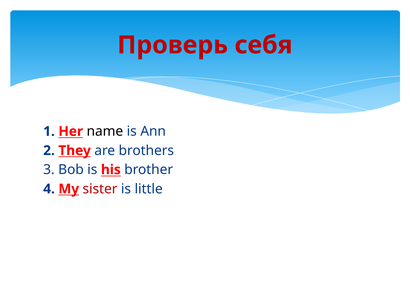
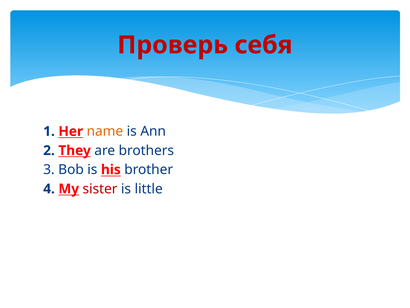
name colour: black -> orange (105, 131)
